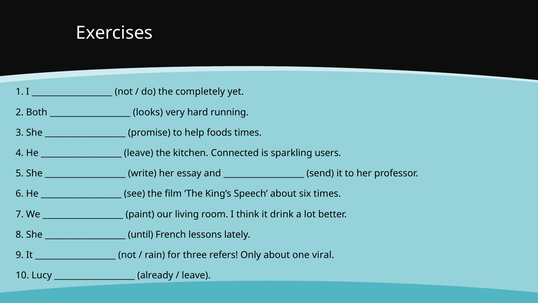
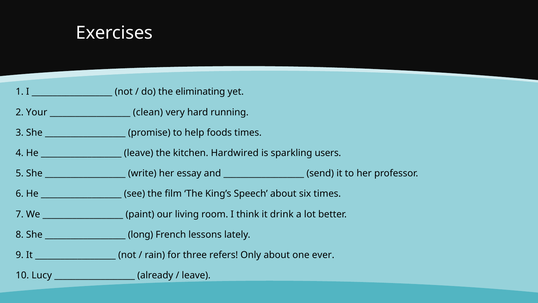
completely: completely -> eliminating (200, 92)
Both: Both -> Your (37, 112)
looks: looks -> clean (148, 112)
Connected: Connected -> Hardwired (235, 153)
until: until -> long (141, 234)
viral: viral -> ever (323, 255)
